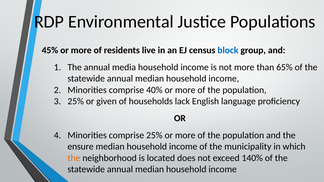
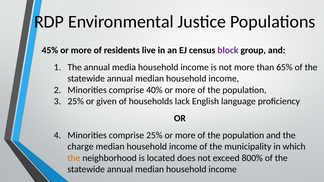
block colour: blue -> purple (228, 50)
ensure: ensure -> charge (81, 147)
140%: 140% -> 800% (252, 158)
